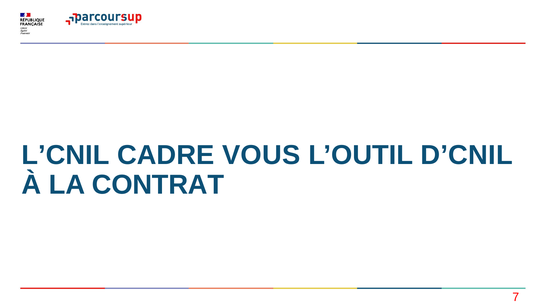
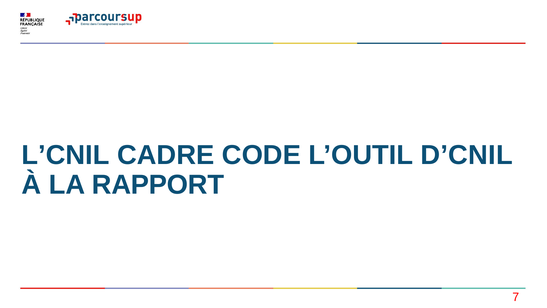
VOUS: VOUS -> CODE (261, 155)
CONTRAT: CONTRAT -> RAPPORT (158, 184)
